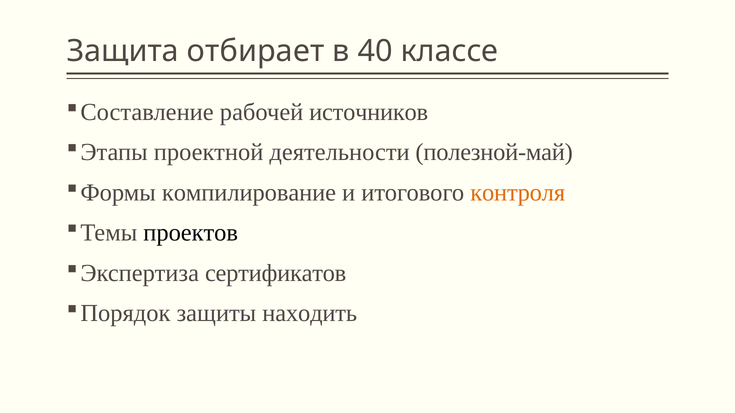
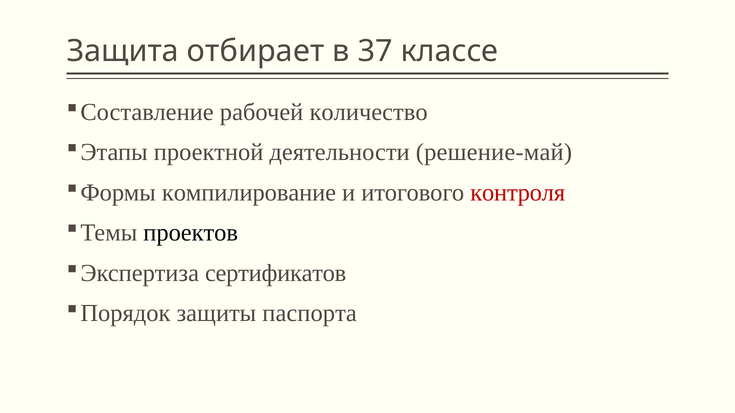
40: 40 -> 37 (375, 51)
источников: источников -> количество (369, 112)
полезной-май: полезной-май -> решение-май (494, 153)
контроля colour: orange -> red (518, 193)
находить: находить -> паспорта (310, 314)
